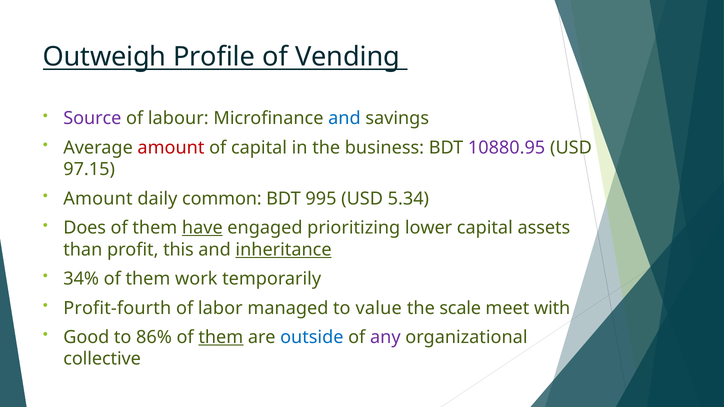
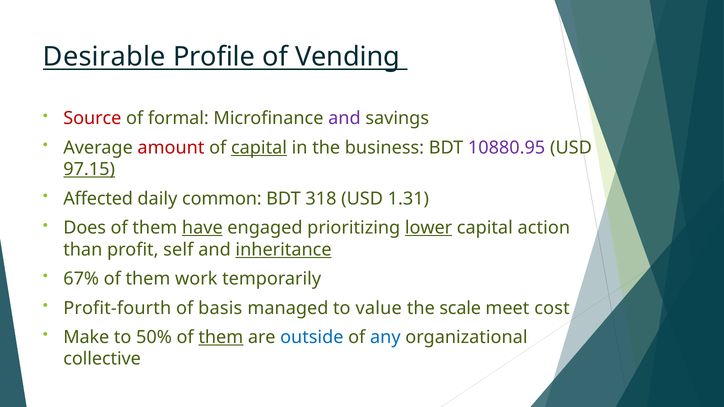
Outweigh: Outweigh -> Desirable (104, 57)
Source colour: purple -> red (92, 118)
labour: labour -> formal (178, 118)
and colour: blue -> purple (344, 118)
capital underline: none -> present (259, 148)
97.15 underline: none -> present (89, 169)
Amount: Amount -> Affected (98, 199)
995: 995 -> 318 (321, 199)
5.34: 5.34 -> 1.31 (408, 199)
lower underline: none -> present (429, 228)
assets: assets -> action (544, 228)
this: this -> self (178, 250)
34%: 34% -> 67% (81, 279)
labor: labor -> basis (220, 308)
with: with -> cost (552, 308)
Good: Good -> Make (86, 338)
86%: 86% -> 50% (154, 338)
any colour: purple -> blue (385, 338)
